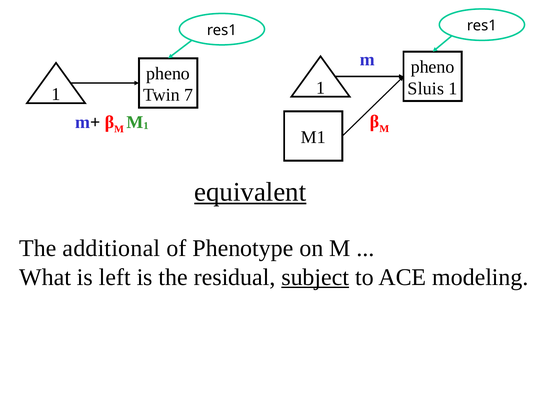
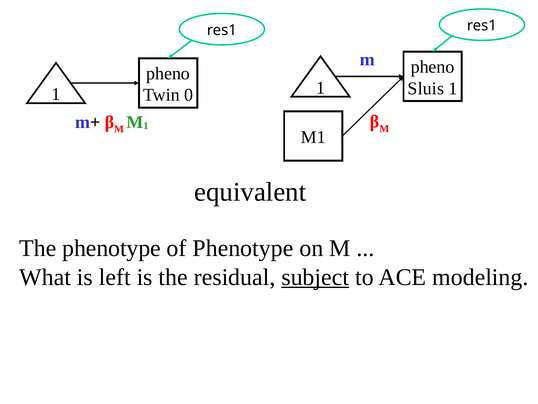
7: 7 -> 0 (189, 95)
equivalent underline: present -> none (250, 192)
The additional: additional -> phenotype (112, 248)
